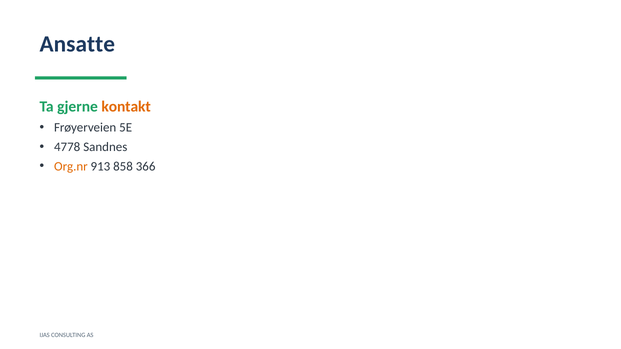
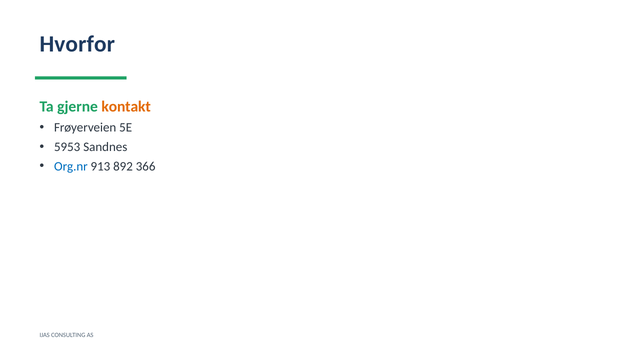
Ansatte: Ansatte -> Hvorfor (77, 44)
4778: 4778 -> 5953 (67, 147)
Org.nr colour: orange -> blue (71, 167)
858: 858 -> 892 (123, 167)
